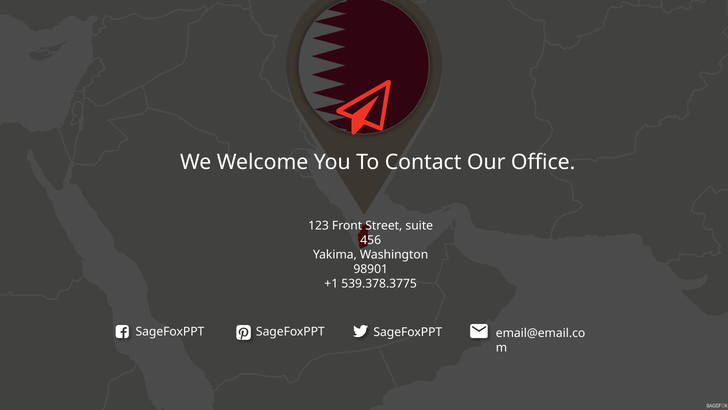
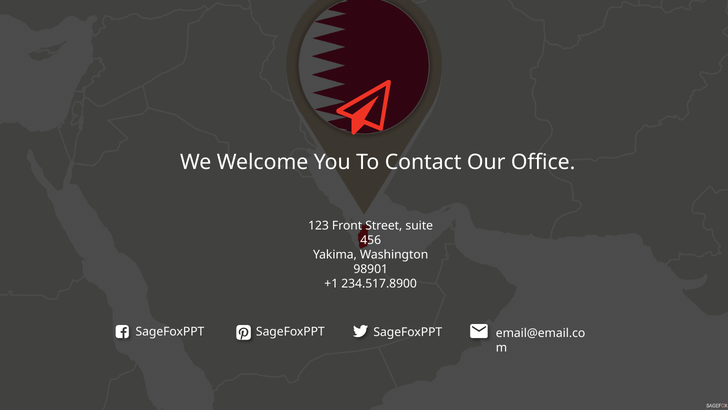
539.378.3775: 539.378.3775 -> 234.517.8900 (379, 284)
